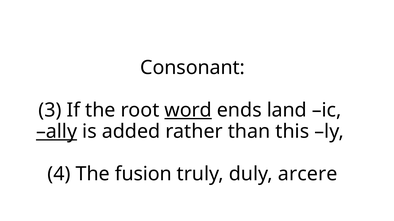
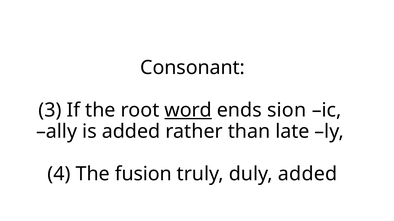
land: land -> sion (287, 111)
ally underline: present -> none (57, 132)
this: this -> late (292, 132)
duly arcere: arcere -> added (308, 174)
